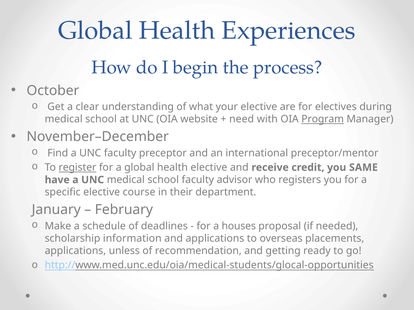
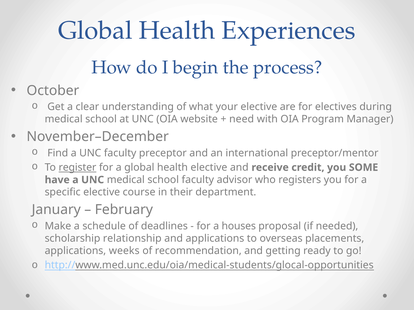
Program underline: present -> none (323, 119)
SAME: SAME -> SOME (364, 168)
information: information -> relationship (132, 239)
unless: unless -> weeks (124, 251)
